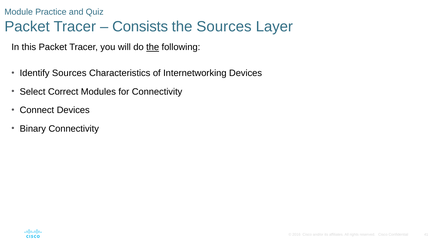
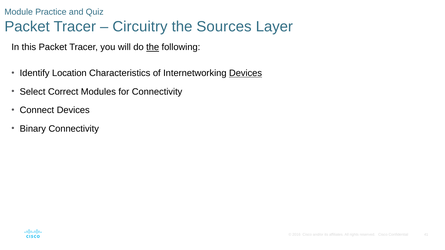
Consists: Consists -> Circuitry (140, 27)
Identify Sources: Sources -> Location (69, 73)
Devices underline: none -> present (246, 73)
